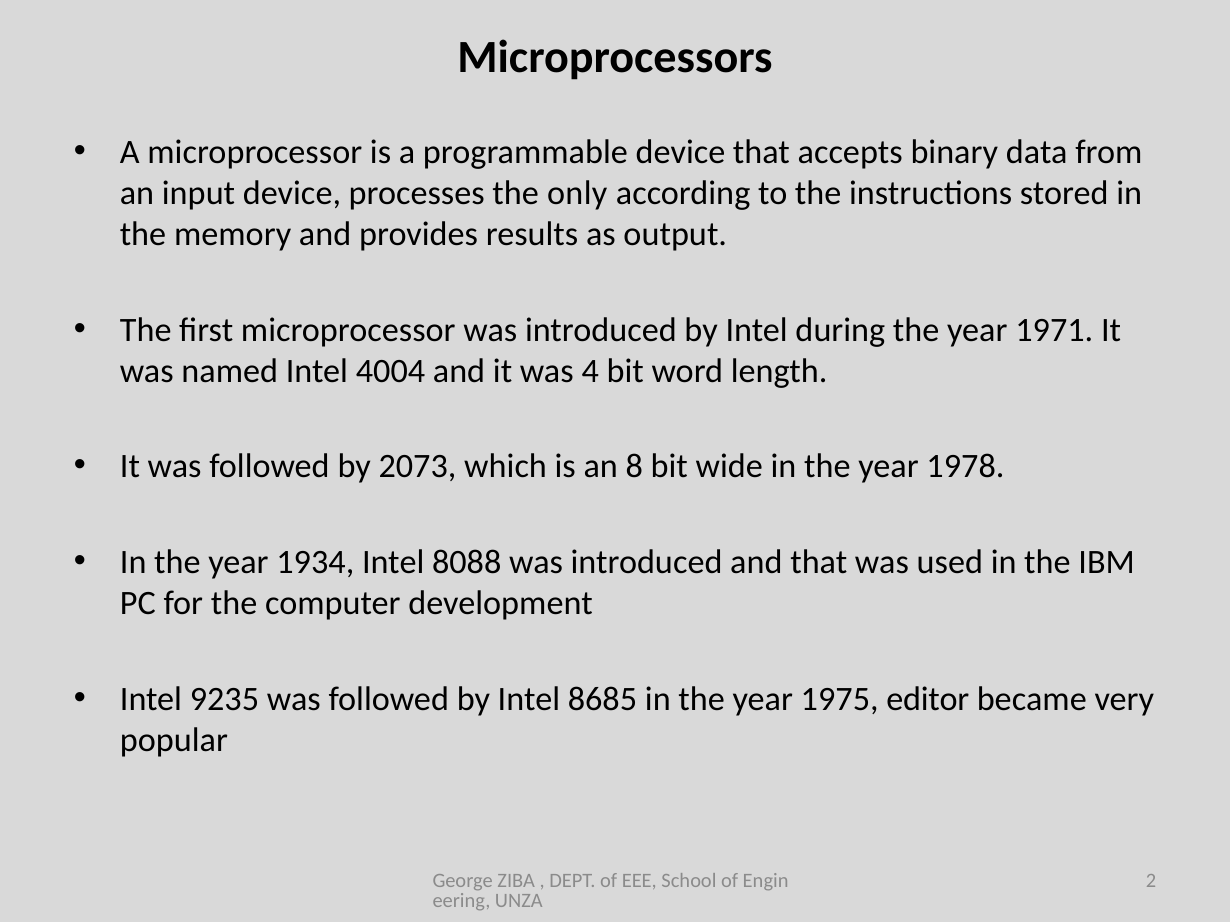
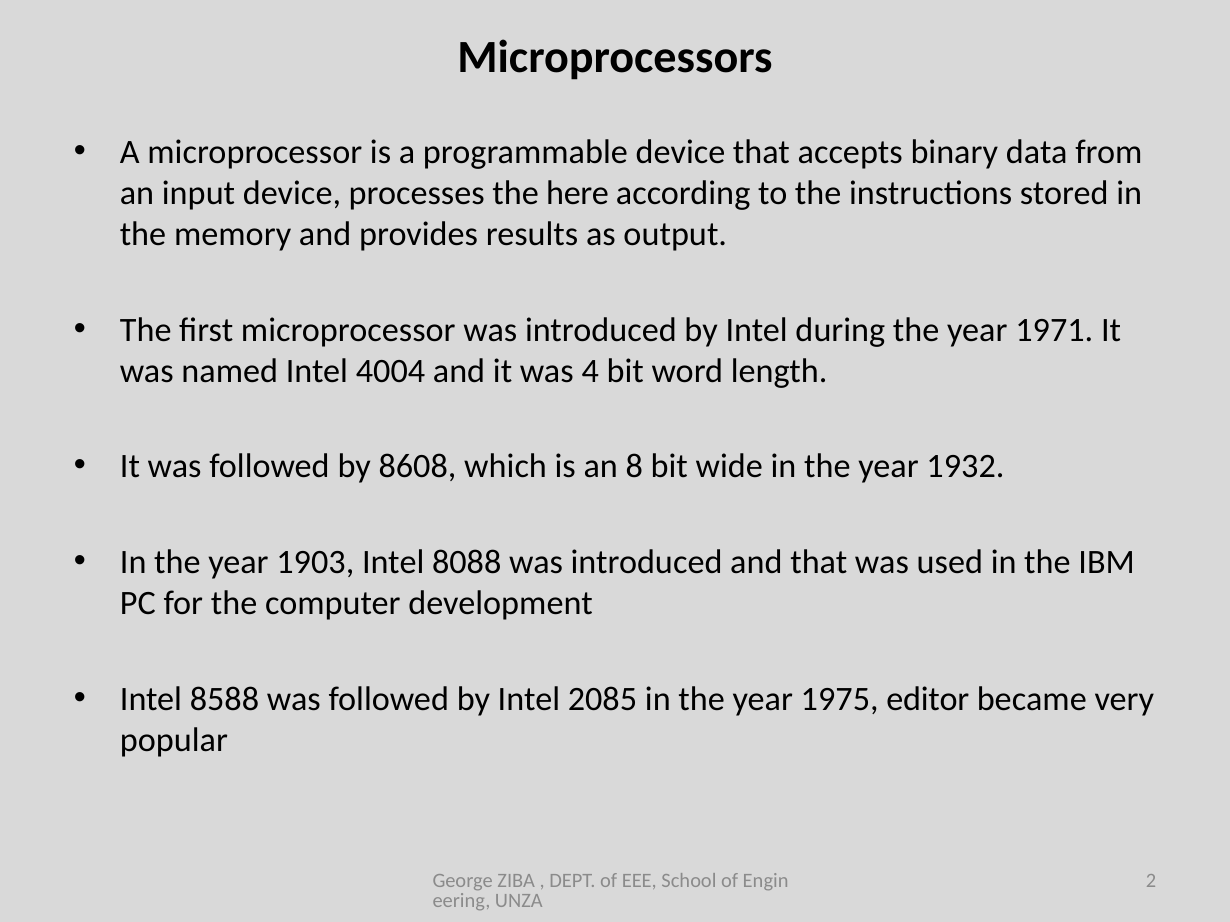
only: only -> here (578, 193)
2073: 2073 -> 8608 (417, 467)
1978: 1978 -> 1932 (965, 467)
1934: 1934 -> 1903 (315, 563)
9235: 9235 -> 8588 (224, 700)
8685: 8685 -> 2085 (602, 700)
